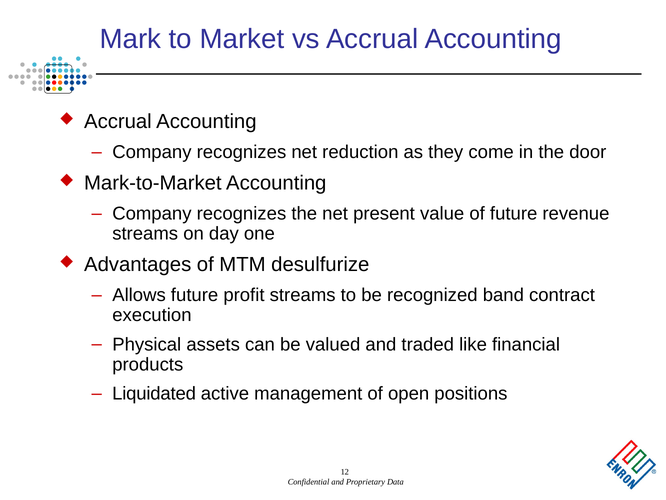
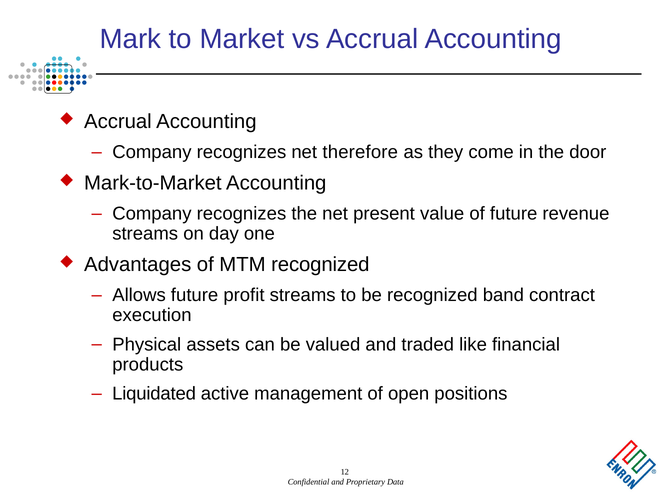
reduction: reduction -> therefore (360, 152)
MTM desulfurize: desulfurize -> recognized (320, 264)
